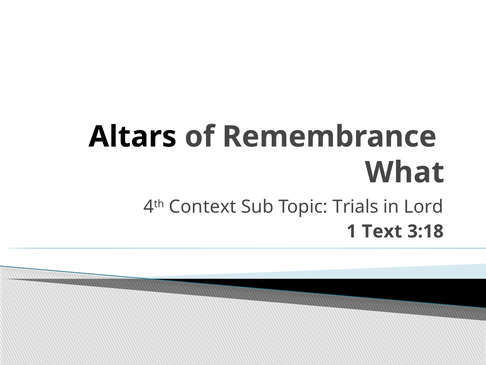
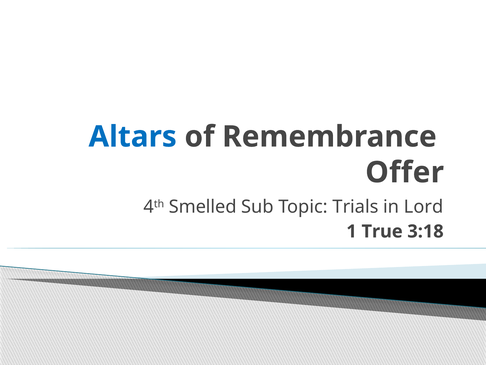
Altars colour: black -> blue (133, 137)
What: What -> Offer (405, 172)
Context: Context -> Smelled (203, 207)
Text: Text -> True (382, 231)
